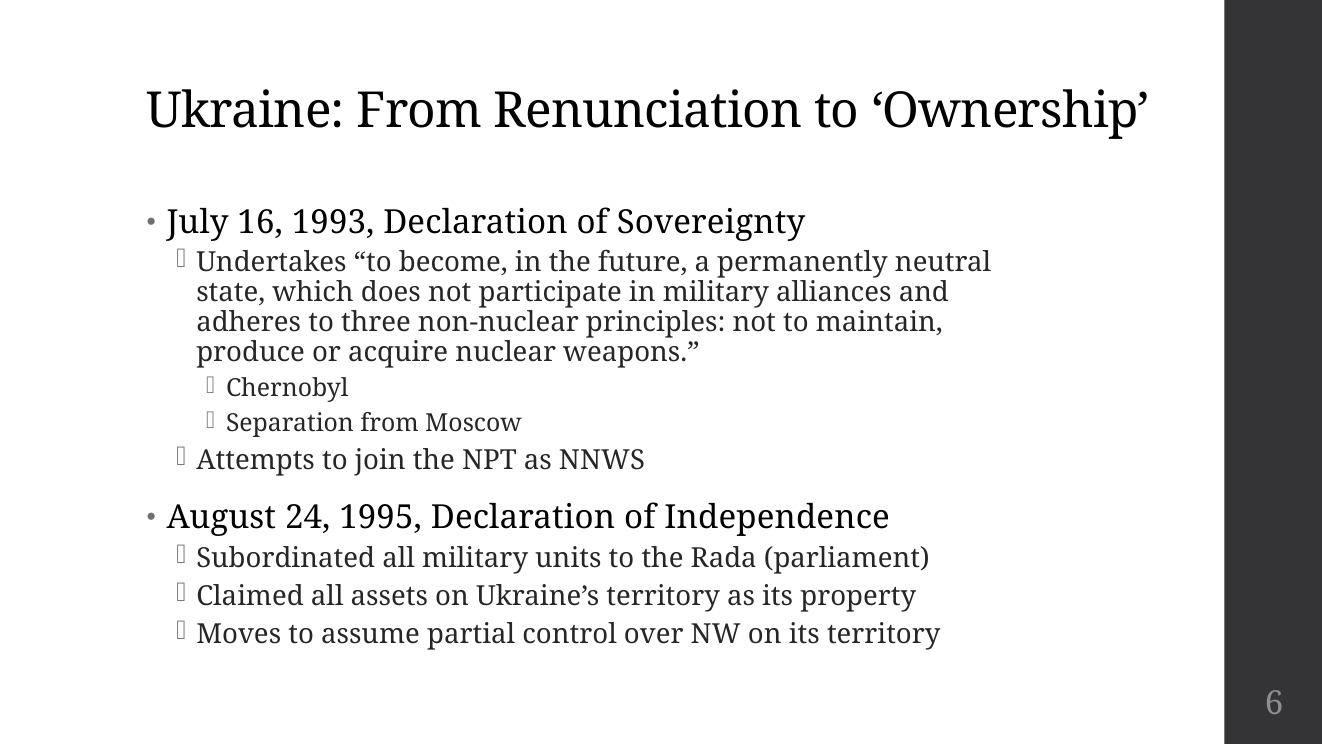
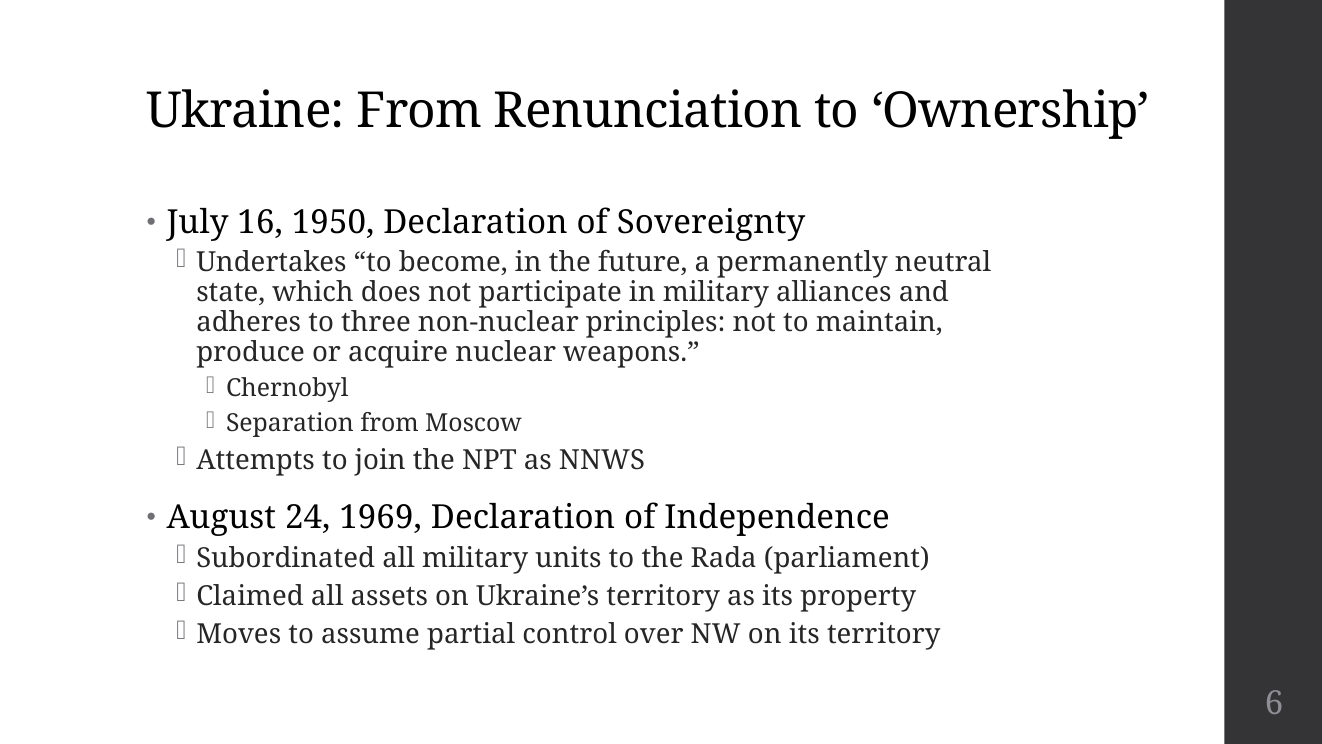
1993: 1993 -> 1950 (333, 222)
1995: 1995 -> 1969 (381, 518)
